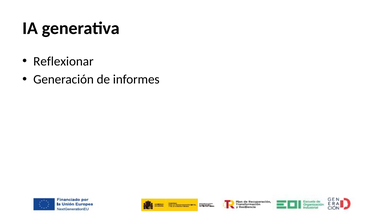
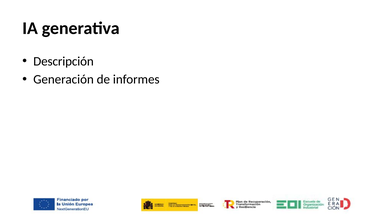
Reflexionar: Reflexionar -> Descripción (64, 61)
